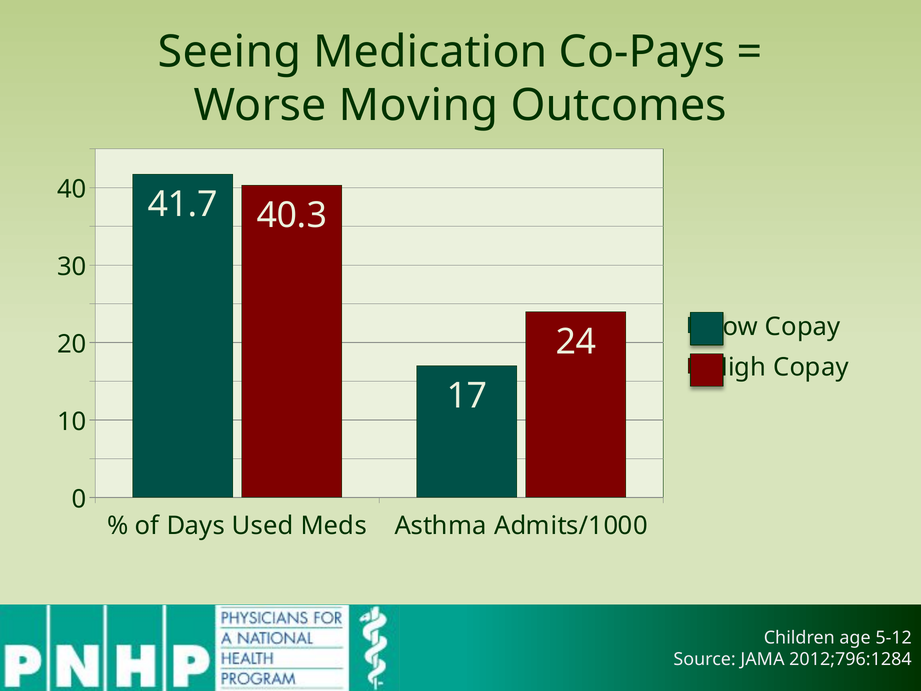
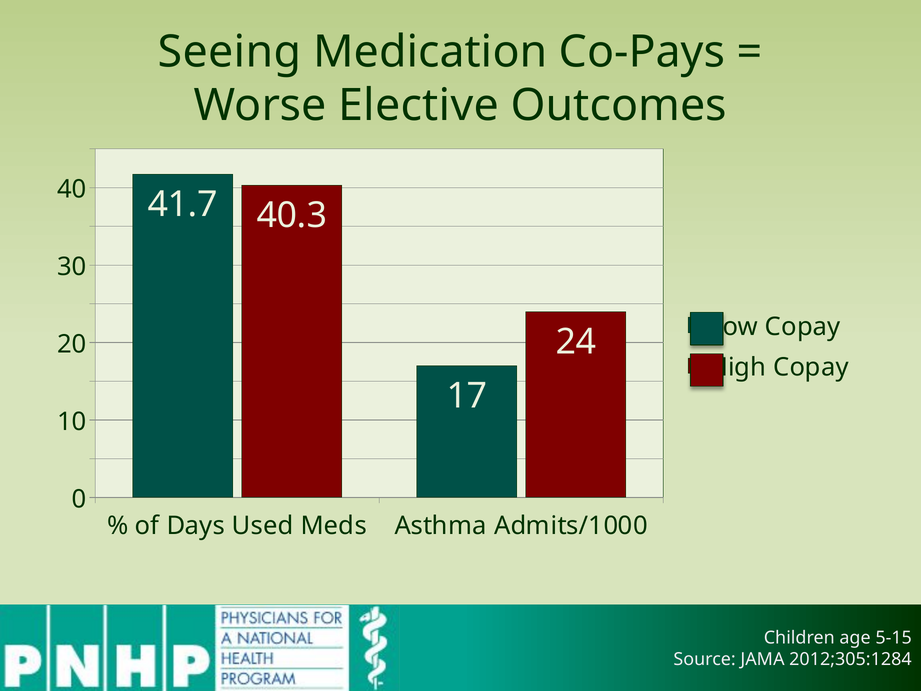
Moving: Moving -> Elective (419, 106)
5-12: 5-12 -> 5-15 (894, 637)
2012;796:1284: 2012;796:1284 -> 2012;305:1284 (850, 659)
